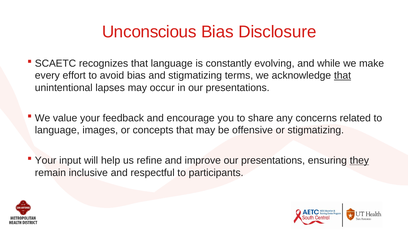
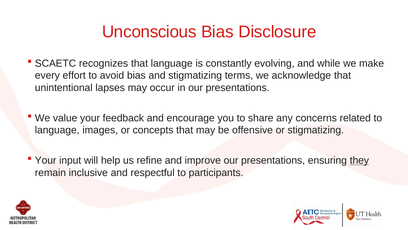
that underline: present -> none (343, 75)
